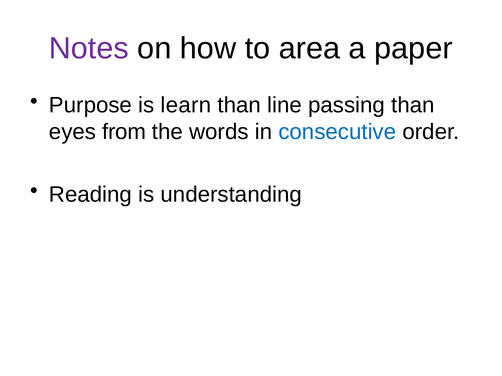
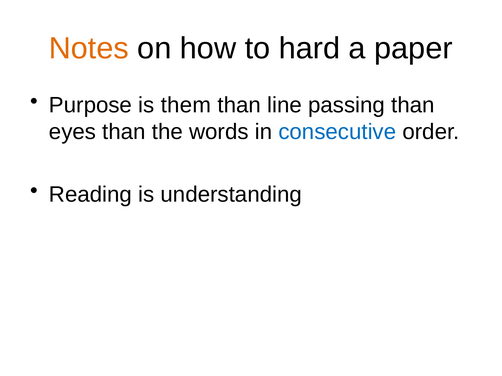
Notes colour: purple -> orange (89, 49)
area: area -> hard (309, 49)
learn: learn -> them (186, 105)
eyes from: from -> than (124, 132)
